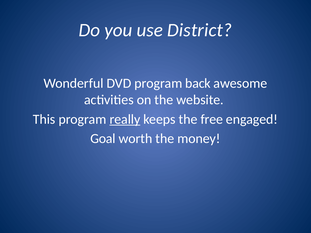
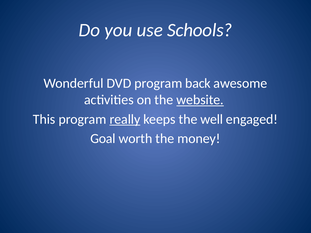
District: District -> Schools (200, 30)
website underline: none -> present (200, 100)
free: free -> well (212, 119)
